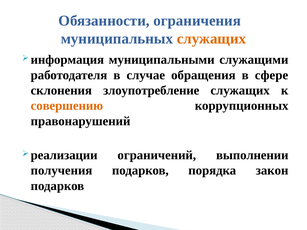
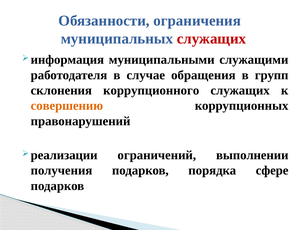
служащих colour: orange -> red (211, 39)
сфере: сфере -> групп (272, 75)
злоупотребление: злоупотребление -> коррупционного (151, 91)
закон: закон -> сфере (272, 171)
